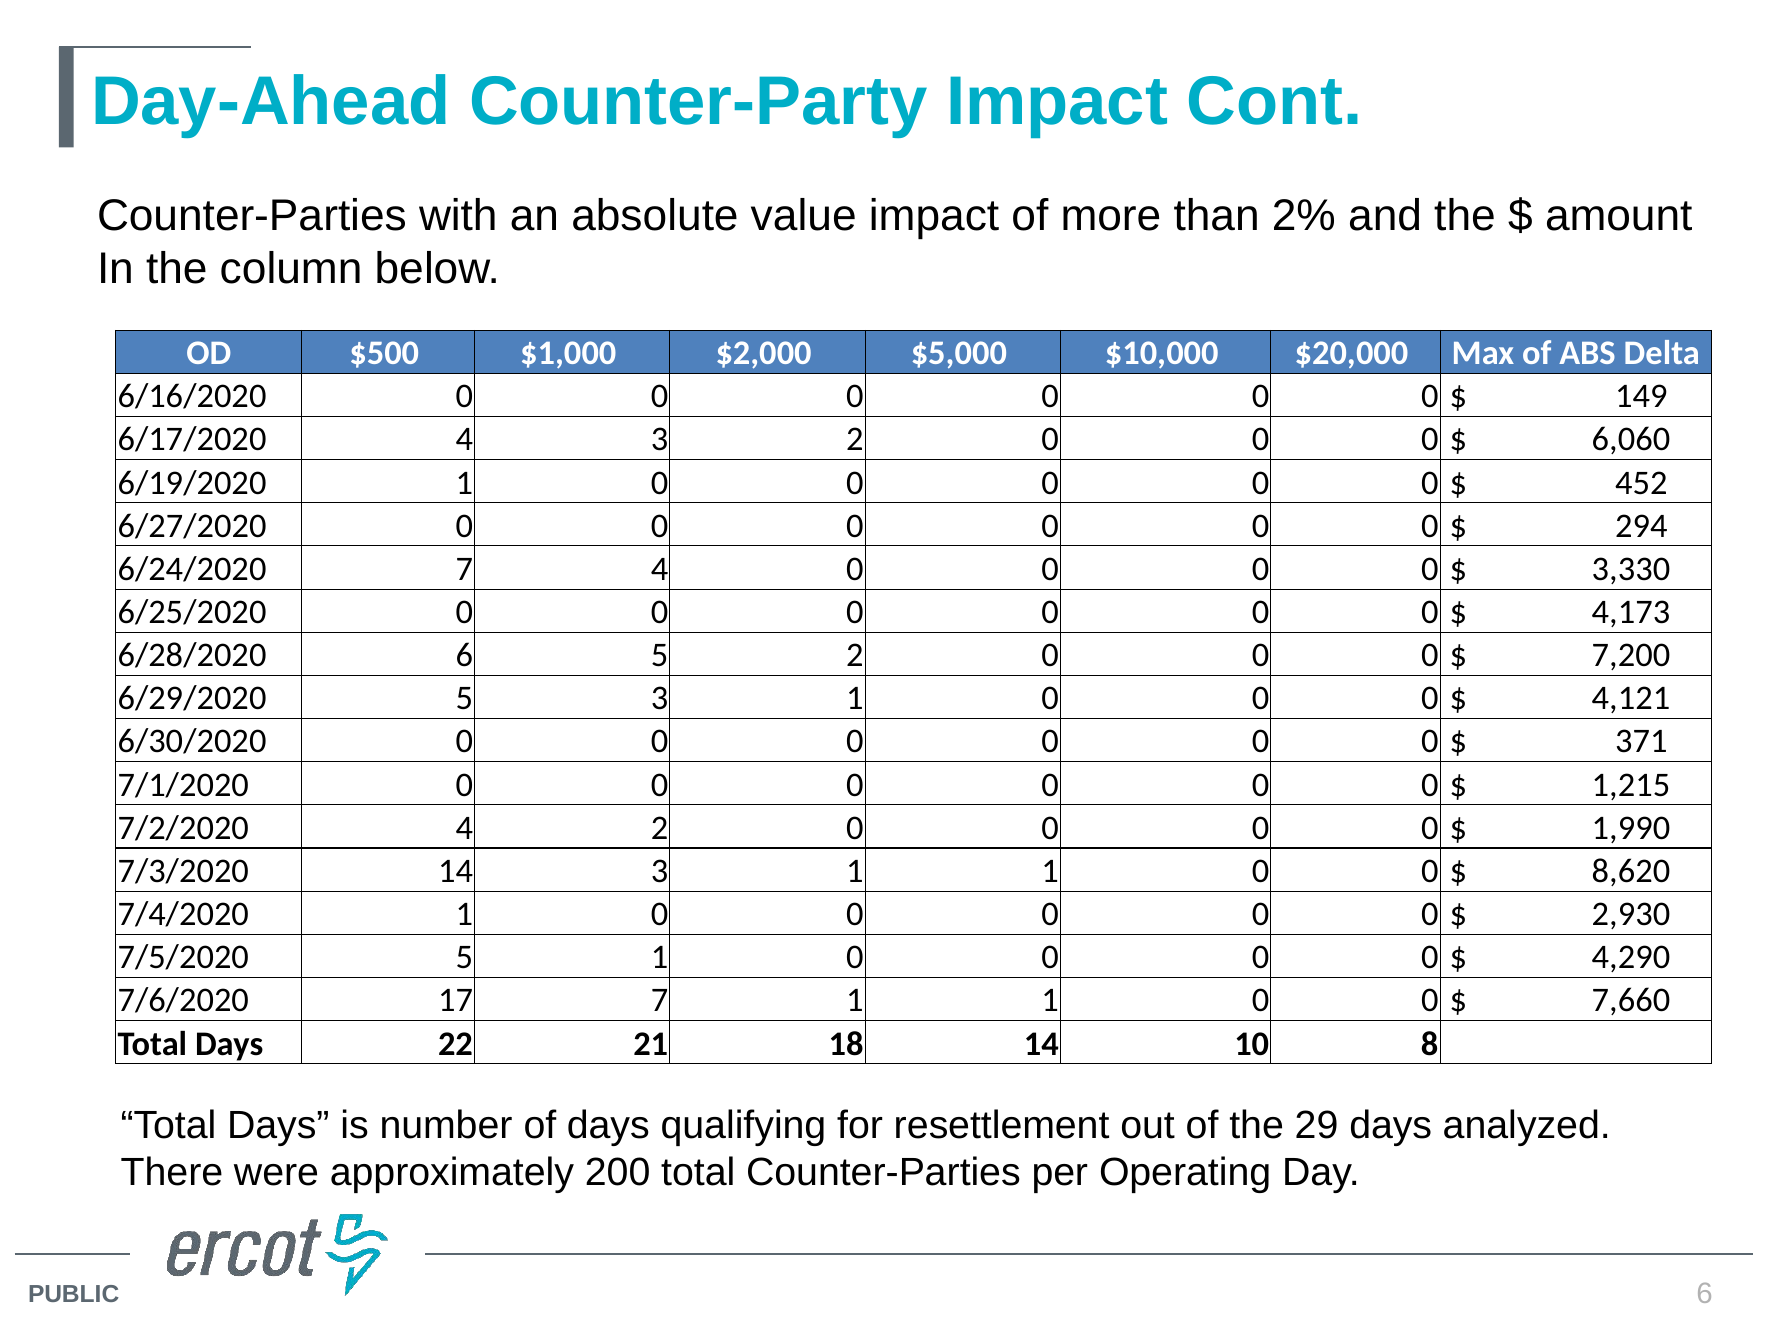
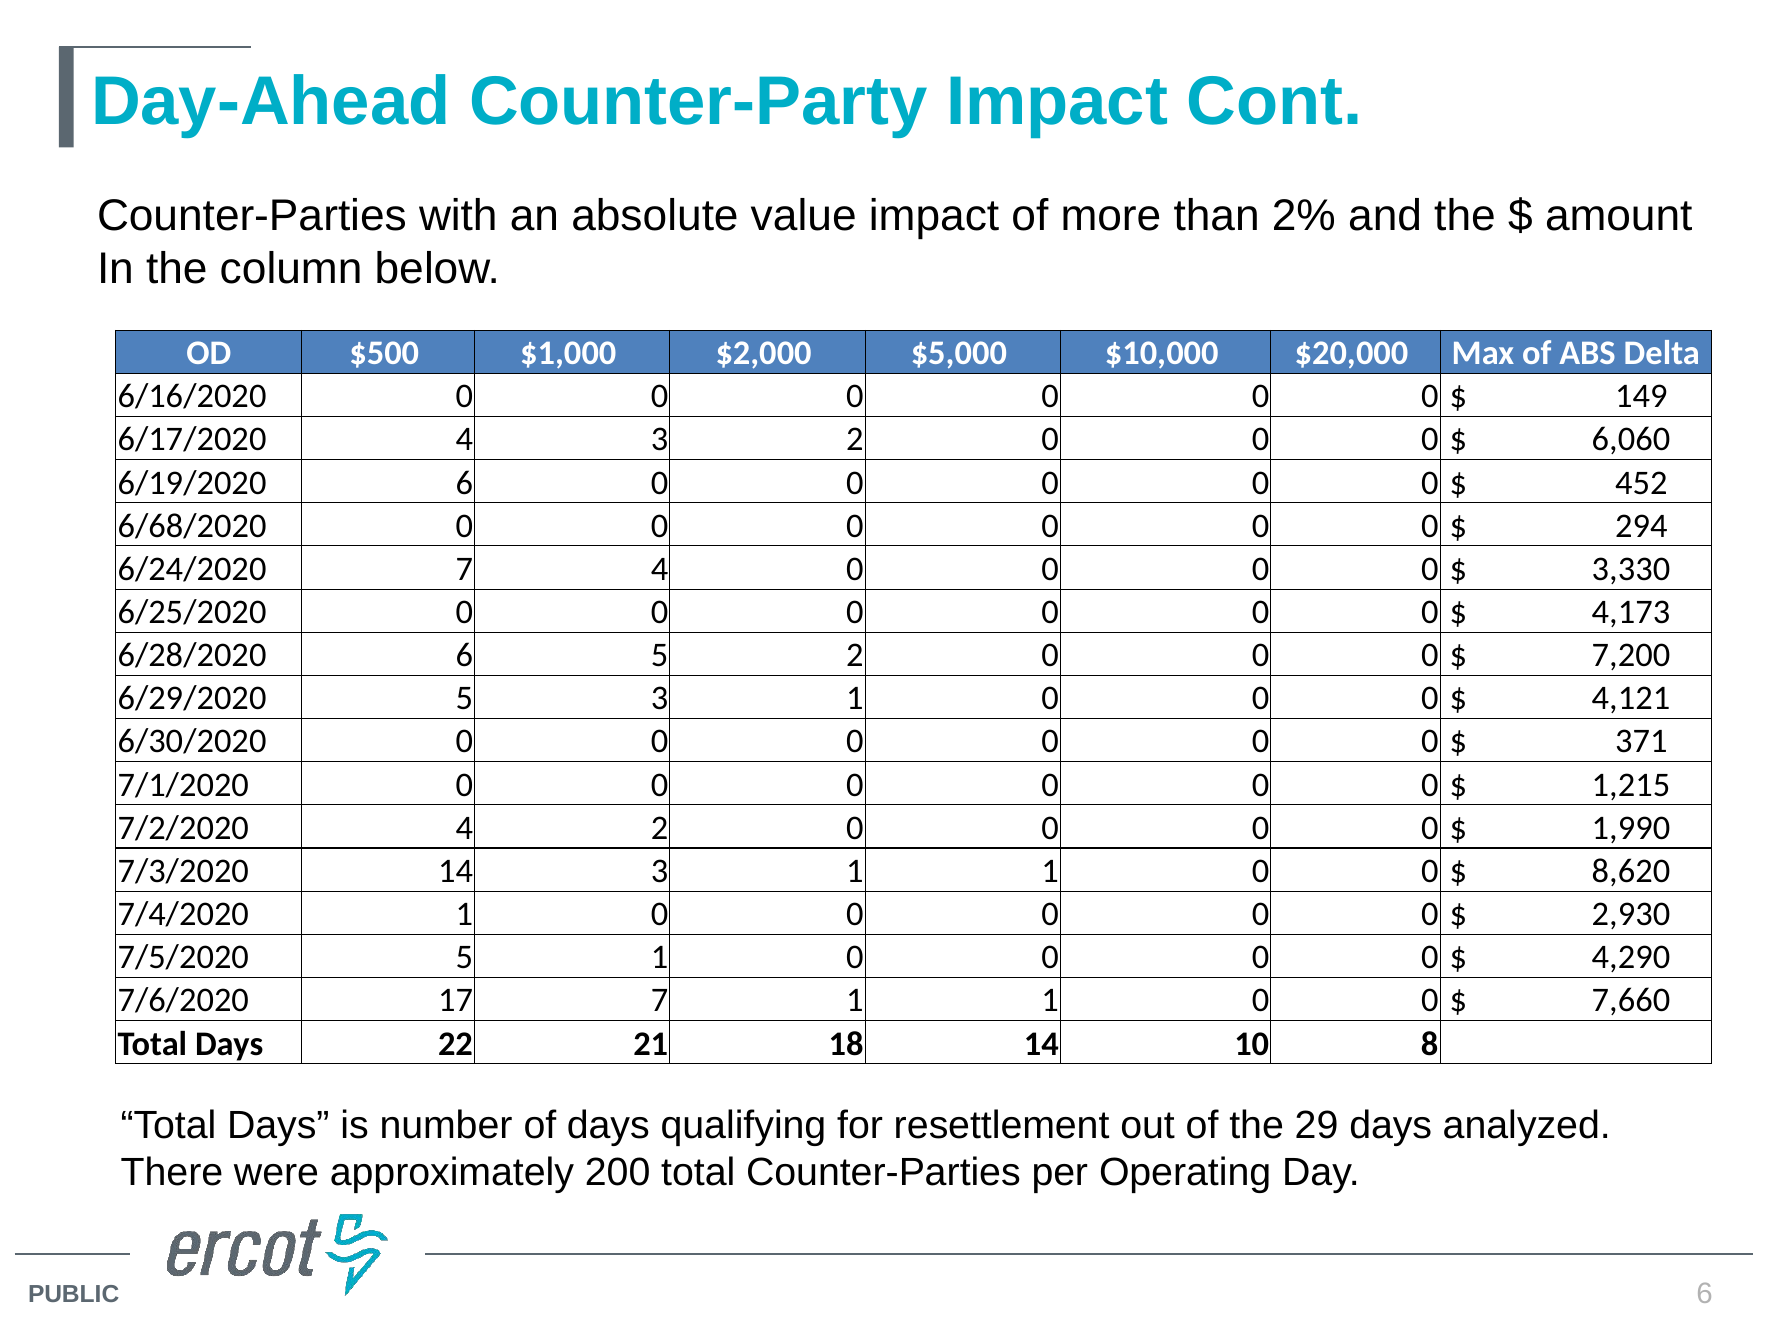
6/19/2020 1: 1 -> 6 (464, 483)
6/27/2020: 6/27/2020 -> 6/68/2020 (192, 526)
